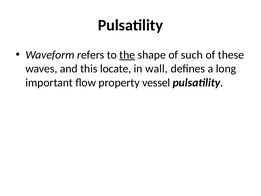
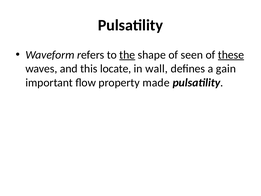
such: such -> seen (192, 55)
these underline: none -> present (231, 55)
long: long -> gain (226, 69)
vessel: vessel -> made (156, 83)
